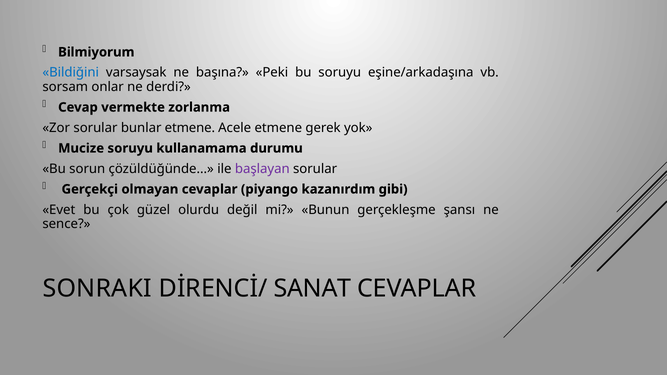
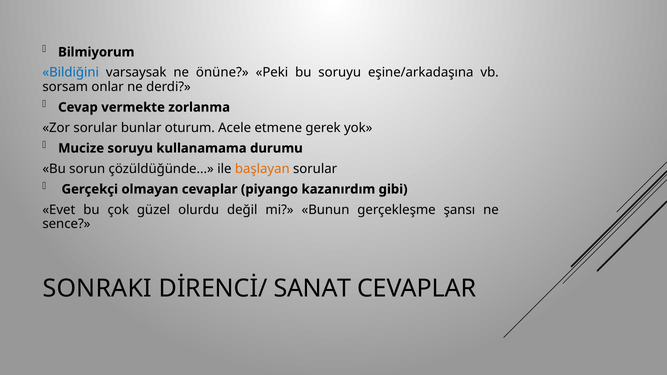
başına: başına -> önüne (222, 73)
bunlar etmene: etmene -> oturum (190, 128)
başlayan colour: purple -> orange (262, 169)
